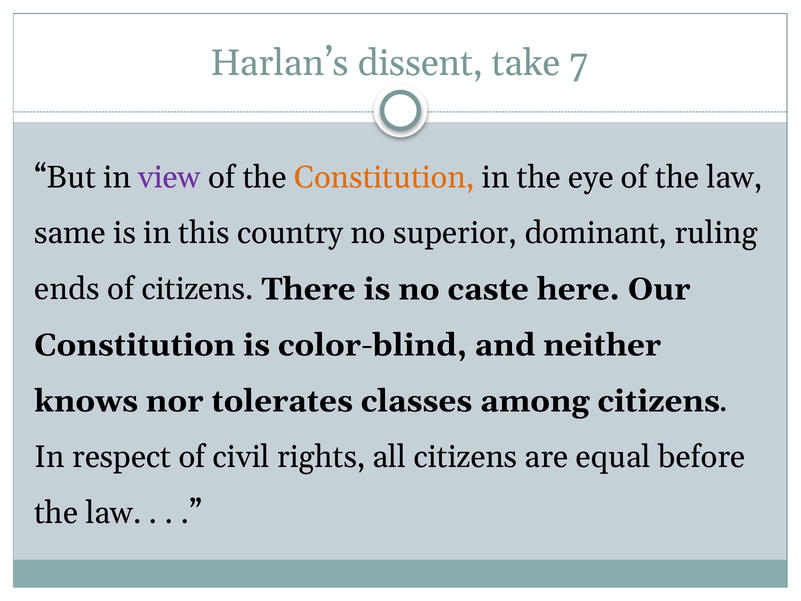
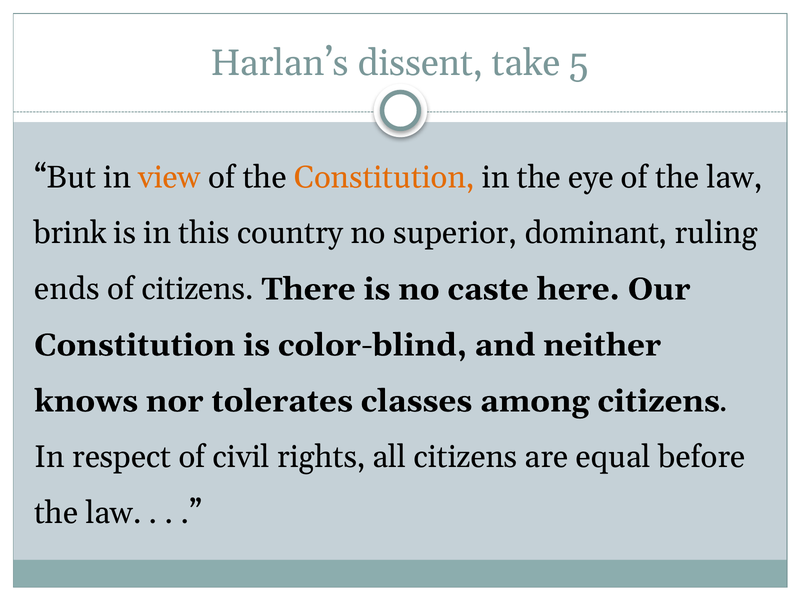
7: 7 -> 5 (579, 63)
view colour: purple -> orange (170, 177)
same: same -> brink (70, 233)
